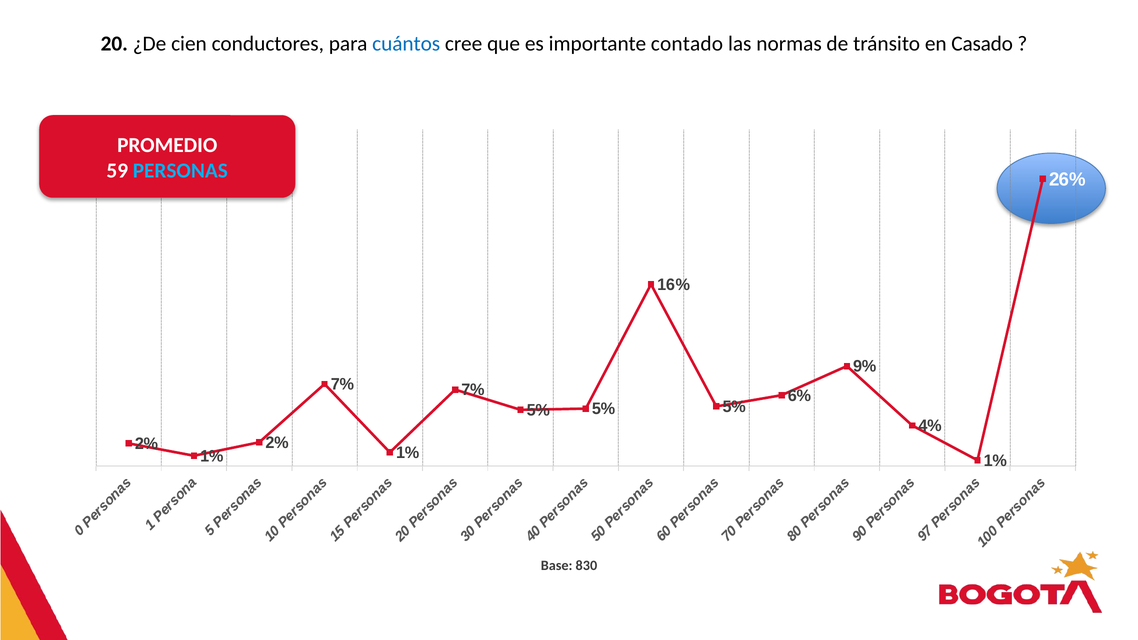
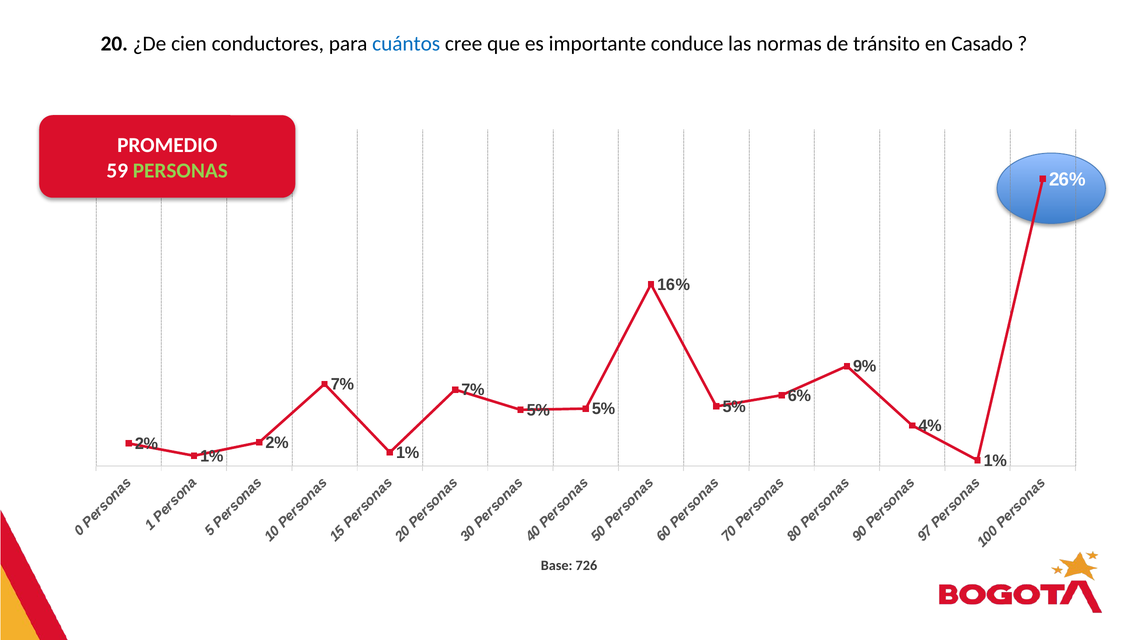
contado: contado -> conduce (687, 44)
PERSONAS colour: light blue -> light green (180, 171)
830: 830 -> 726 (586, 566)
